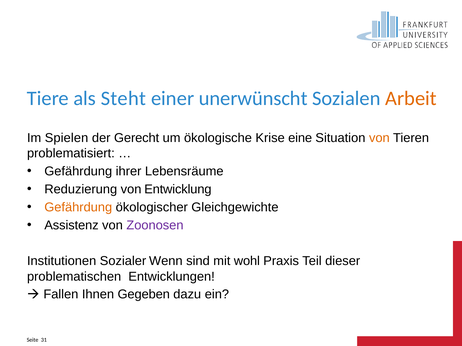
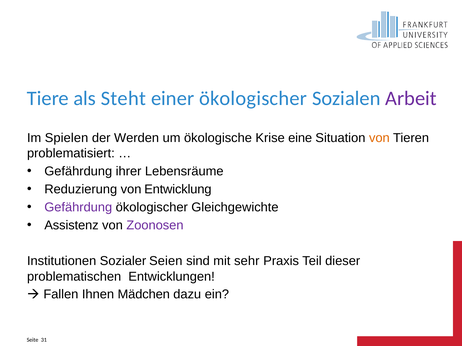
einer unerwünscht: unerwünscht -> ökologischer (253, 99)
Arbeit colour: orange -> purple (411, 99)
Gerecht: Gerecht -> Werden (137, 138)
Gefährdung colour: orange -> purple (78, 208)
Wenn: Wenn -> Seien (166, 261)
wohl: wohl -> sehr (247, 261)
Gegeben: Gegeben -> Mädchen (144, 295)
